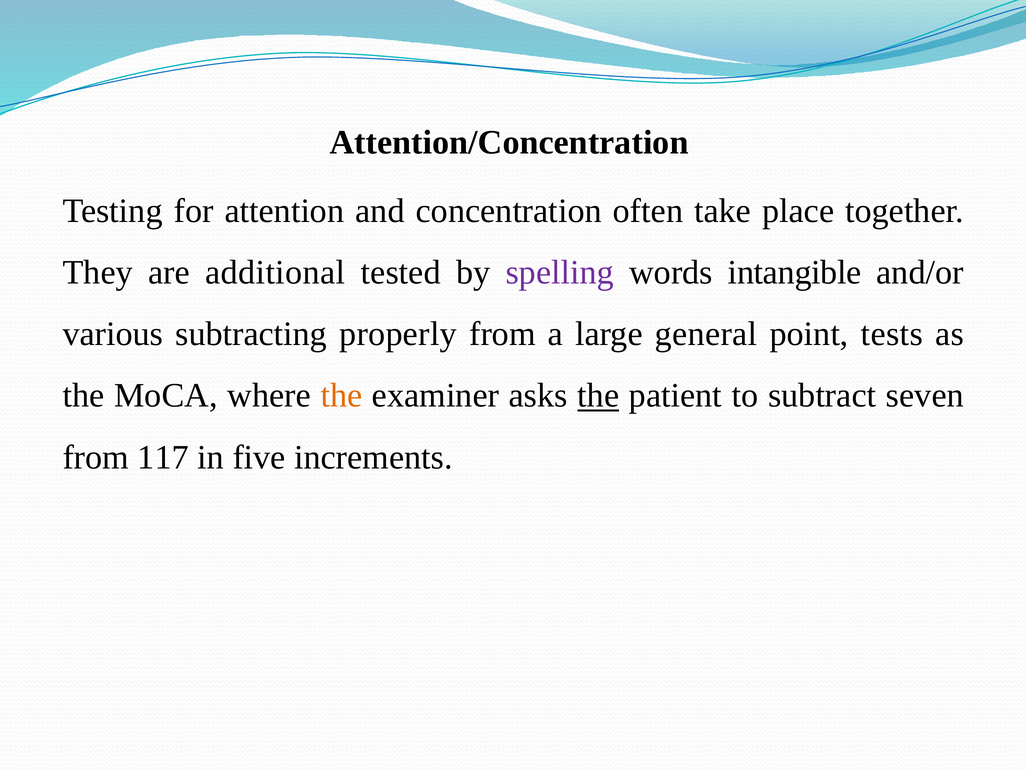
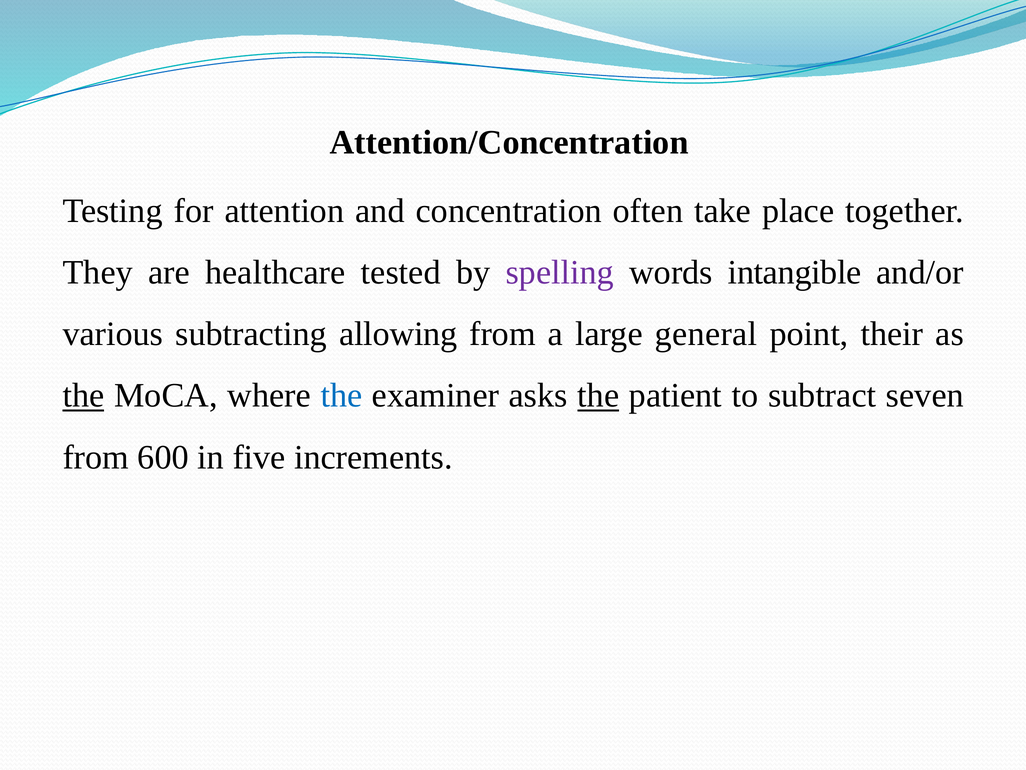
additional: additional -> healthcare (275, 272)
properly: properly -> allowing (398, 334)
tests: tests -> their (892, 334)
the underline: none -> present (83, 395)
the colour: orange -> blue (341, 395)
117: 117 -> 600 (163, 457)
